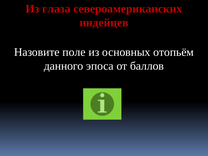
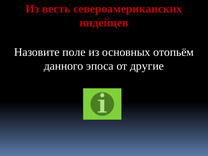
глаза: глаза -> весть (56, 9)
баллов: баллов -> другие (147, 66)
